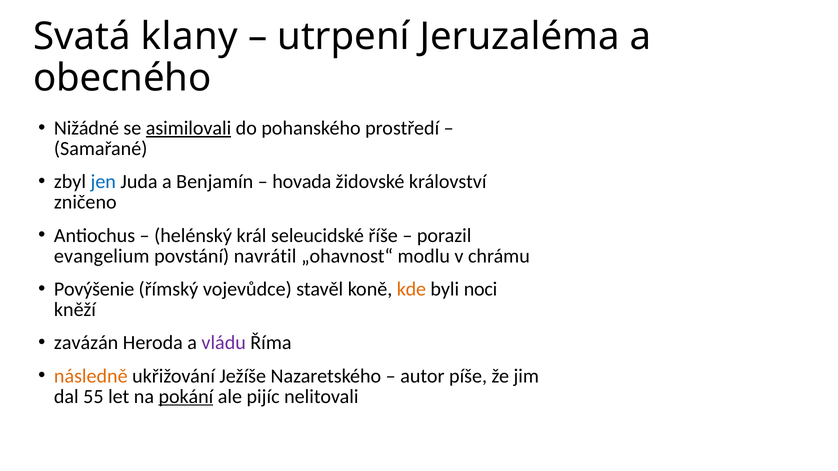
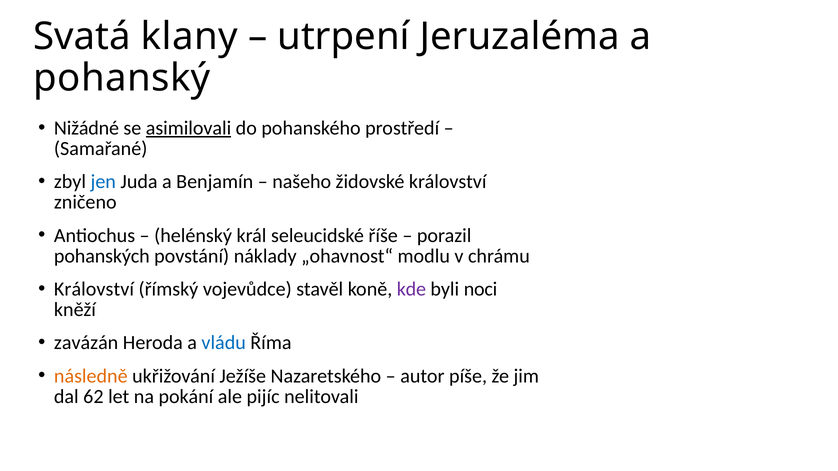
obecného: obecného -> pohanský (122, 78)
hovada: hovada -> našeho (302, 182)
evangelium: evangelium -> pohanských (102, 256)
navrátil: navrátil -> náklady (265, 256)
Povýšenie: Povýšenie -> Království (94, 289)
kde colour: orange -> purple (411, 289)
vládu colour: purple -> blue (224, 343)
55: 55 -> 62 (93, 397)
pokání underline: present -> none (186, 397)
